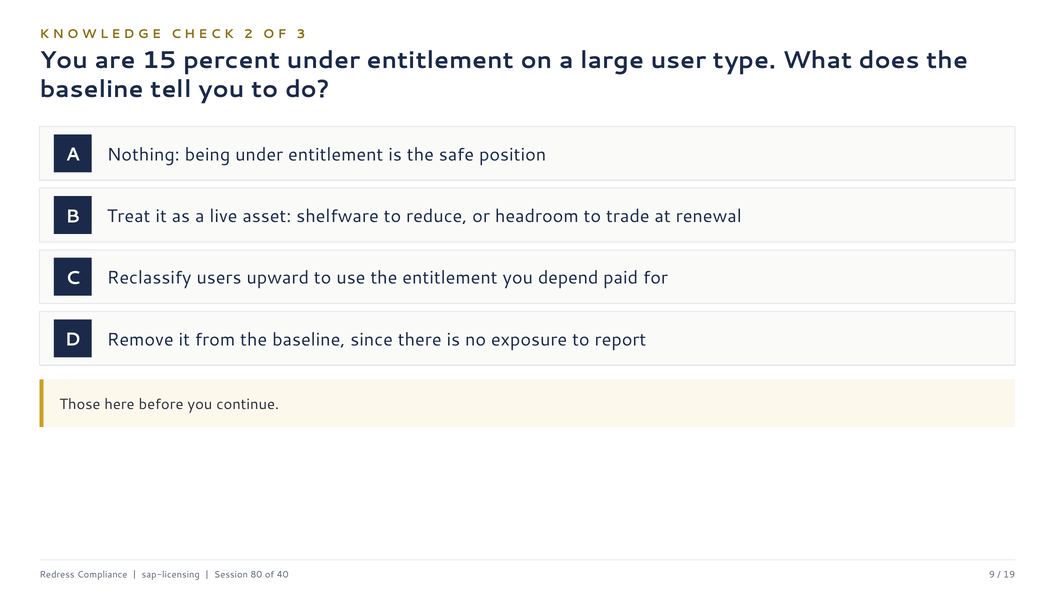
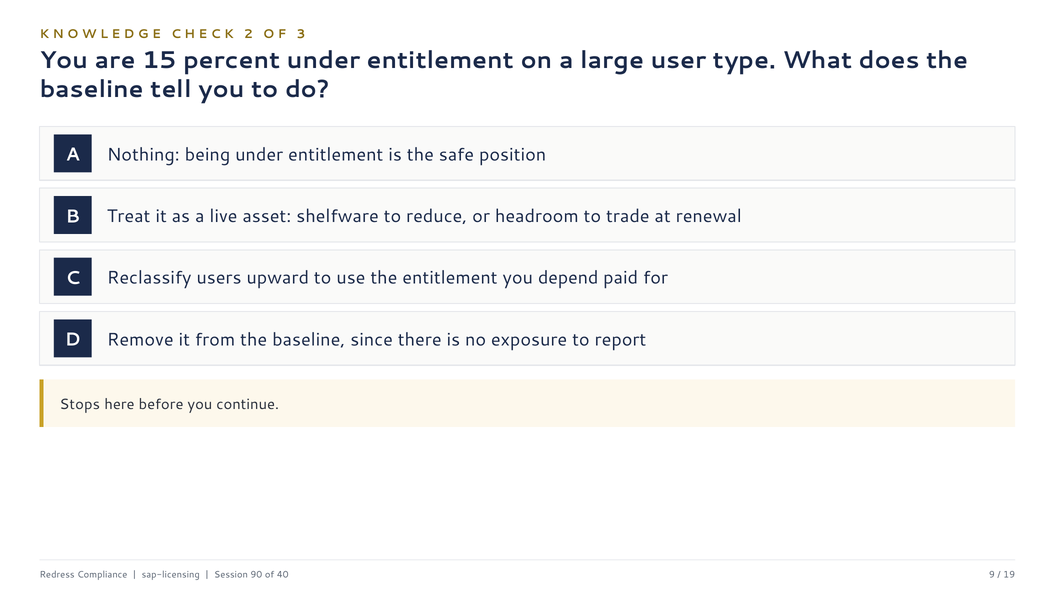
Those: Those -> Stops (80, 405)
80: 80 -> 90 (256, 575)
